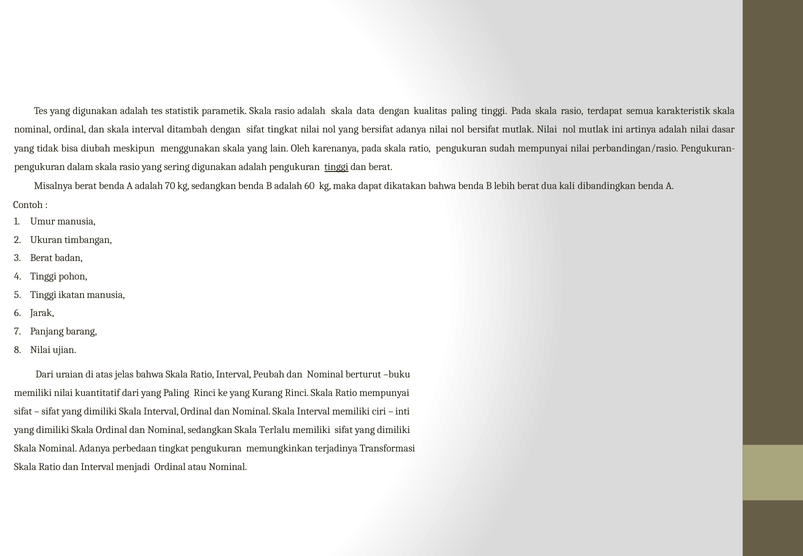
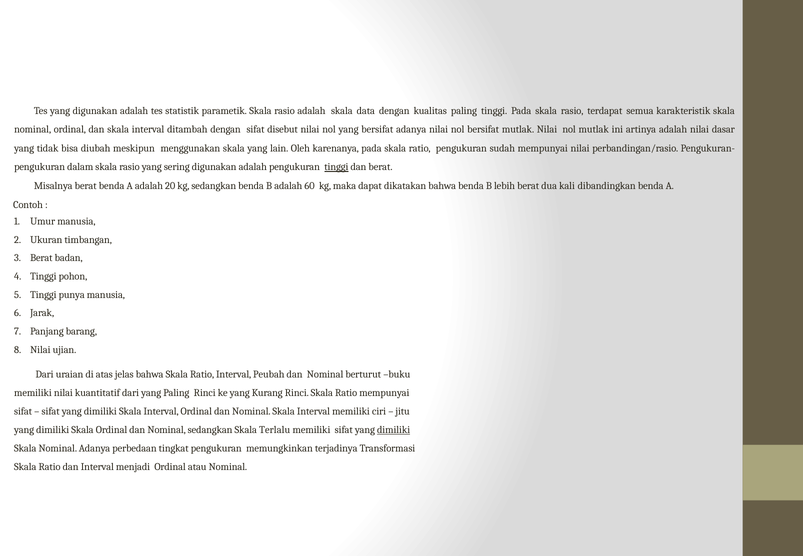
sifat tingkat: tingkat -> disebut (283, 130)
70: 70 -> 20 (170, 186)
ikatan: ikatan -> punya (72, 295)
inti: inti -> jitu (403, 411)
dimiliki underline: none -> present (394, 430)
